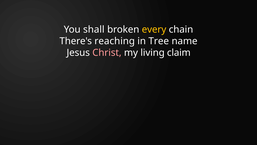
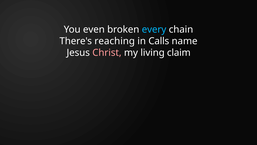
shall: shall -> even (94, 29)
every colour: yellow -> light blue (154, 29)
Tree: Tree -> Calls (159, 41)
